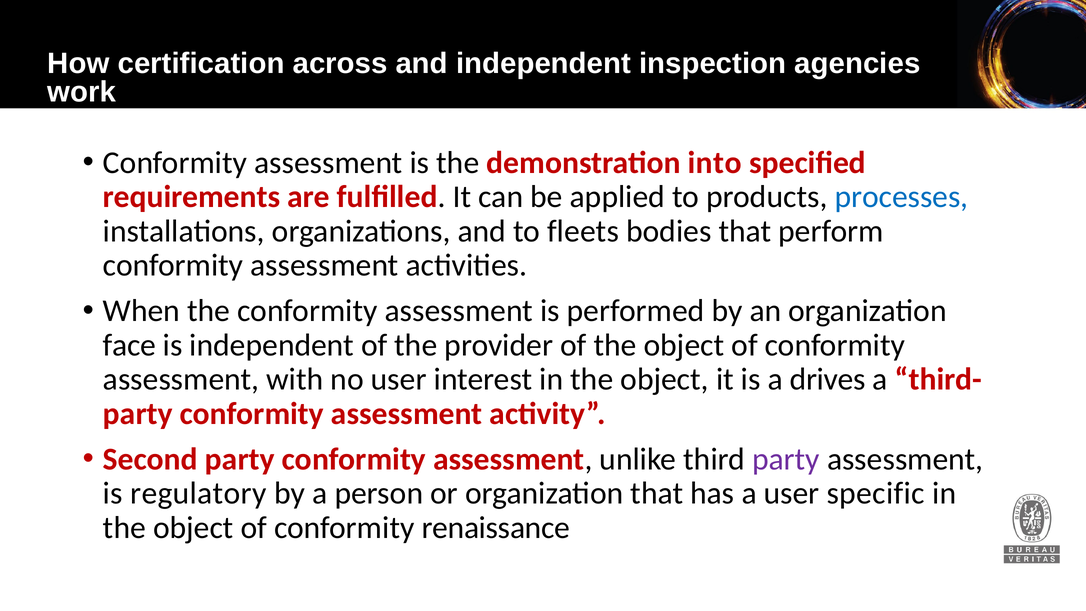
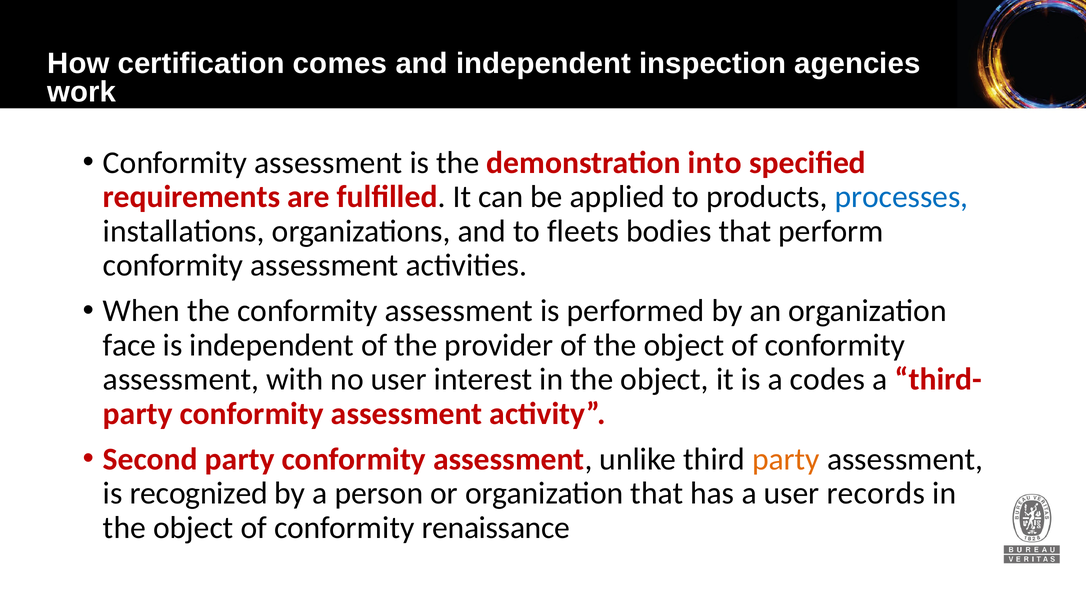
across: across -> comes (340, 63)
drives: drives -> codes (828, 379)
party colour: purple -> orange (786, 459)
regulatory: regulatory -> recognized (199, 493)
specific: specific -> records (876, 493)
